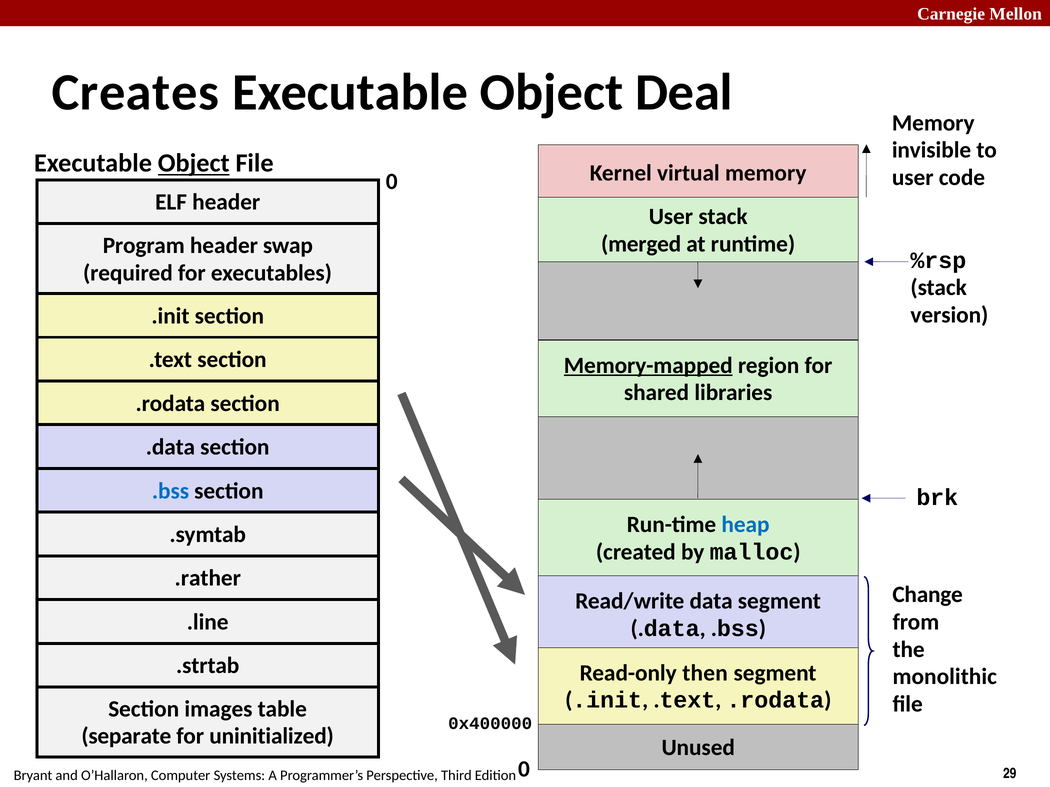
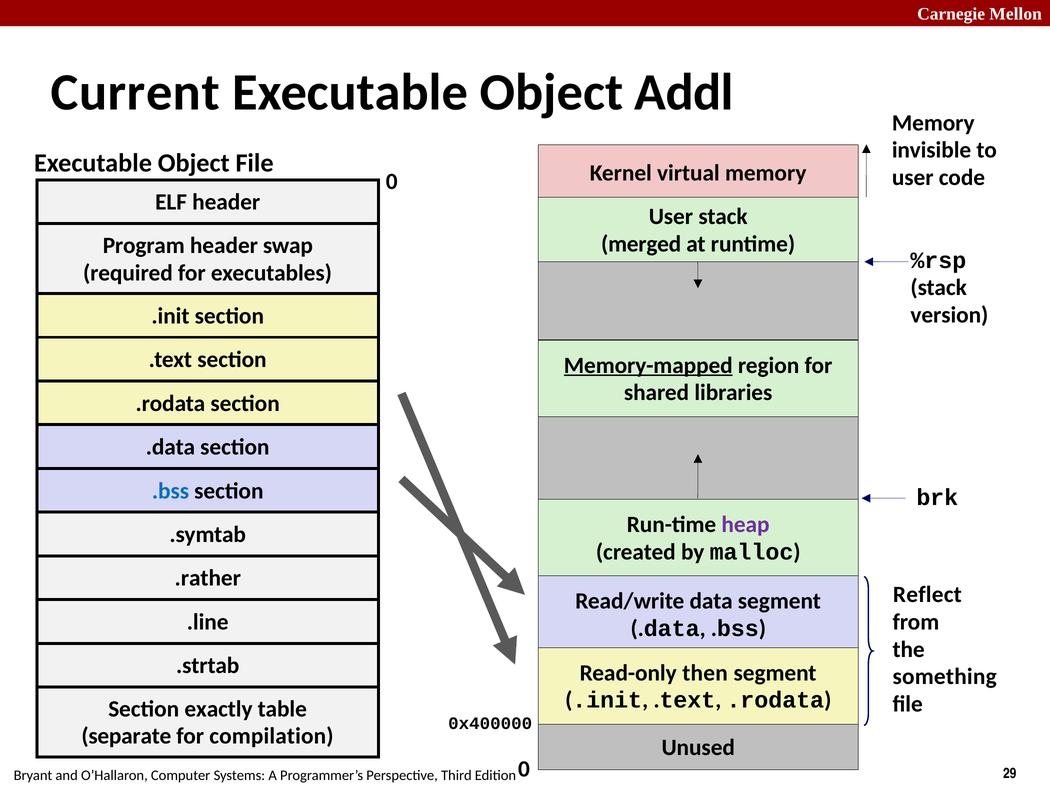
Creates: Creates -> Current (135, 92)
Deal: Deal -> Addl (684, 92)
Object underline: present -> none (194, 163)
heap colour: blue -> purple (745, 525)
Change: Change -> Reflect (927, 595)
monolithic: monolithic -> something (945, 677)
images: images -> exactly (219, 709)
uninitialized: uninitialized -> compilation (271, 737)
